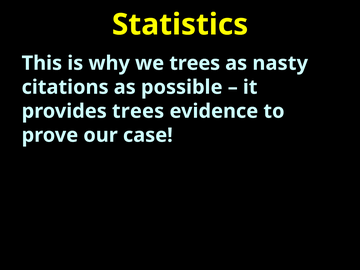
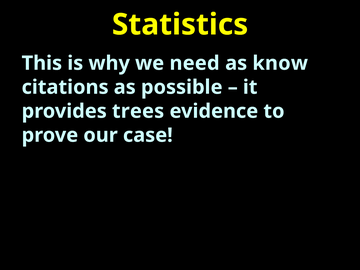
we trees: trees -> need (195, 63)
nasty: nasty -> know (280, 63)
